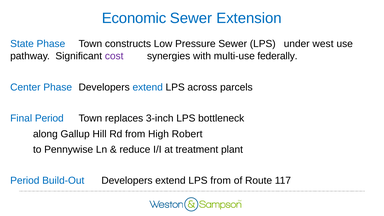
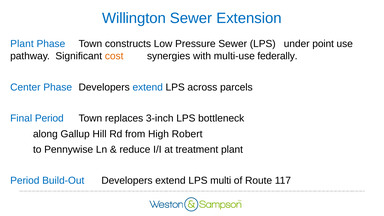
Economic: Economic -> Willington (134, 18)
State: State -> Plant (22, 44)
west: west -> point (323, 44)
cost colour: purple -> orange (114, 56)
LPS from: from -> multi (221, 181)
